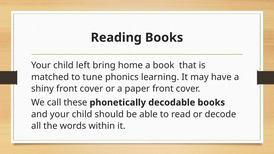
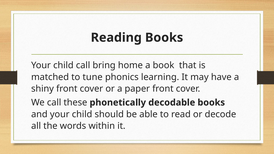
child left: left -> call (83, 65)
